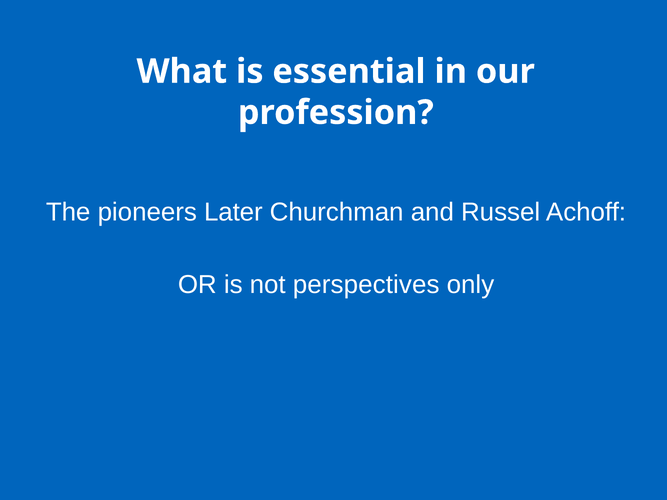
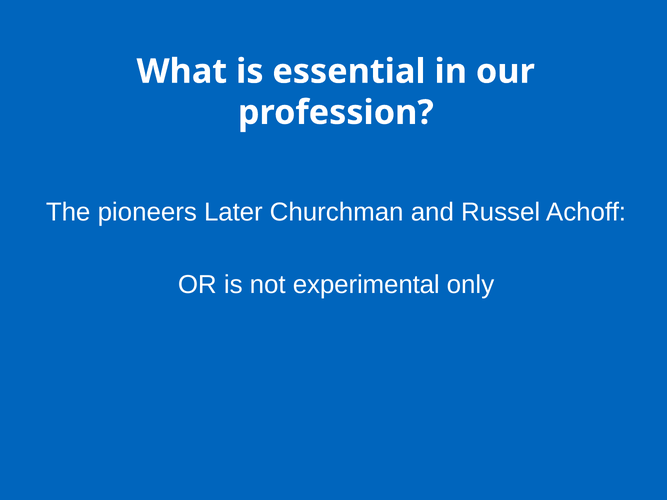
perspectives: perspectives -> experimental (366, 285)
